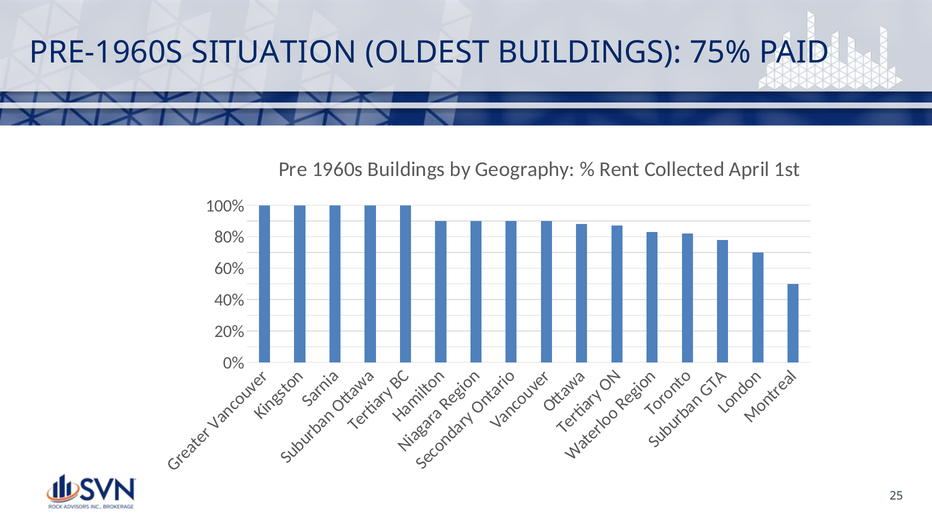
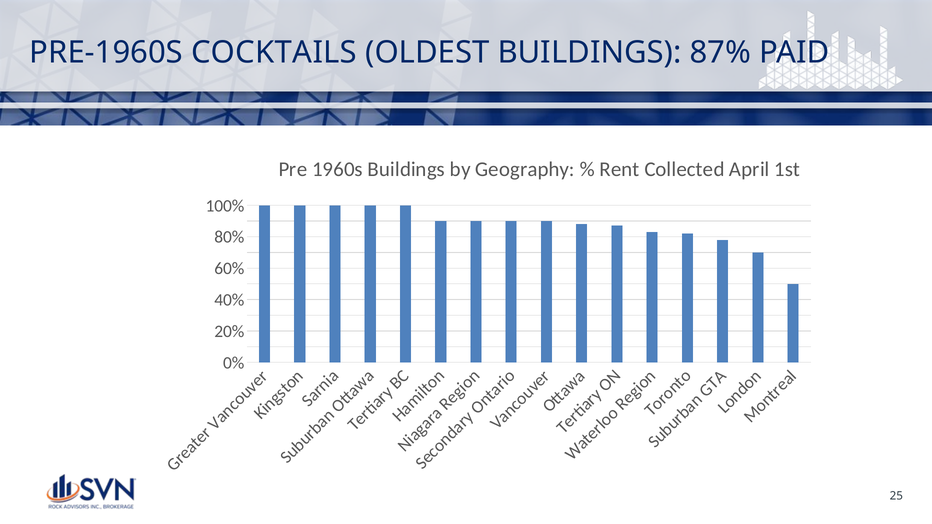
SITUATION: SITUATION -> COCKTAILS (274, 53)
75%: 75% -> 87% (720, 53)
